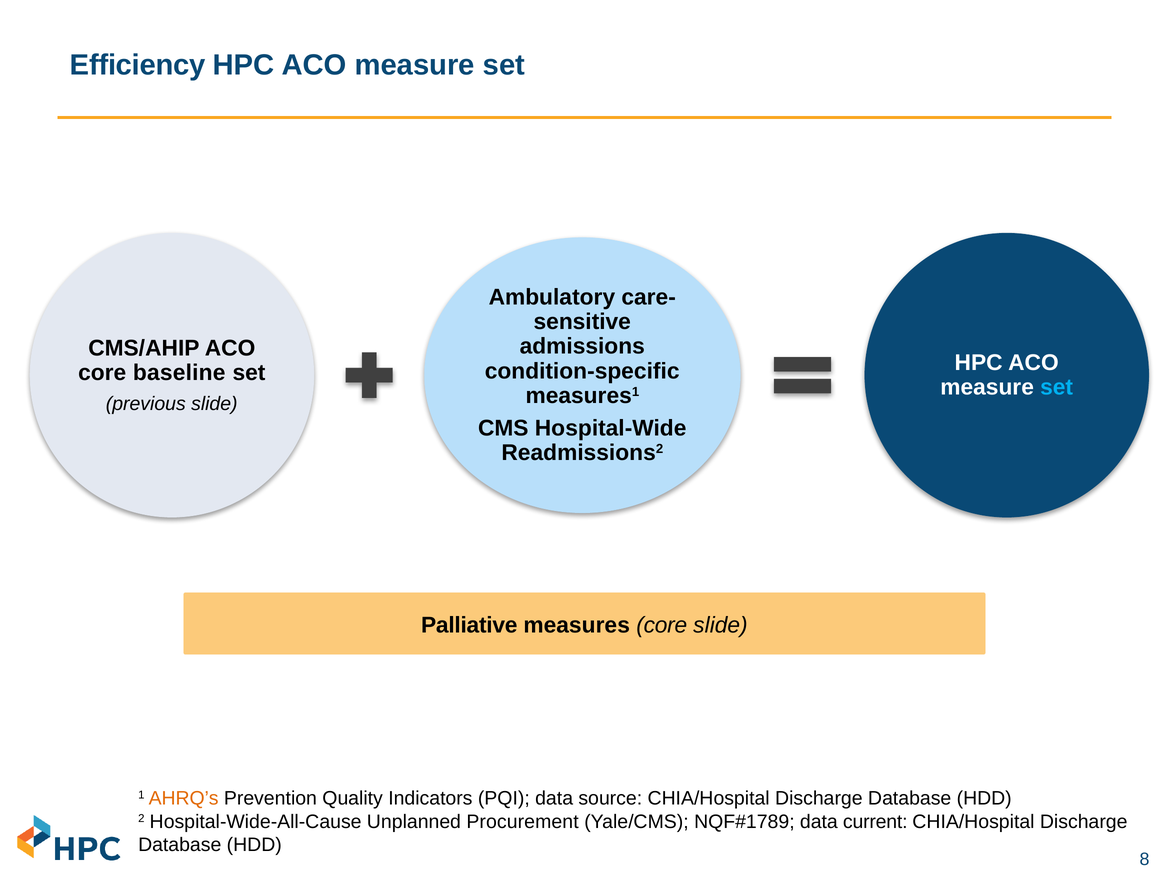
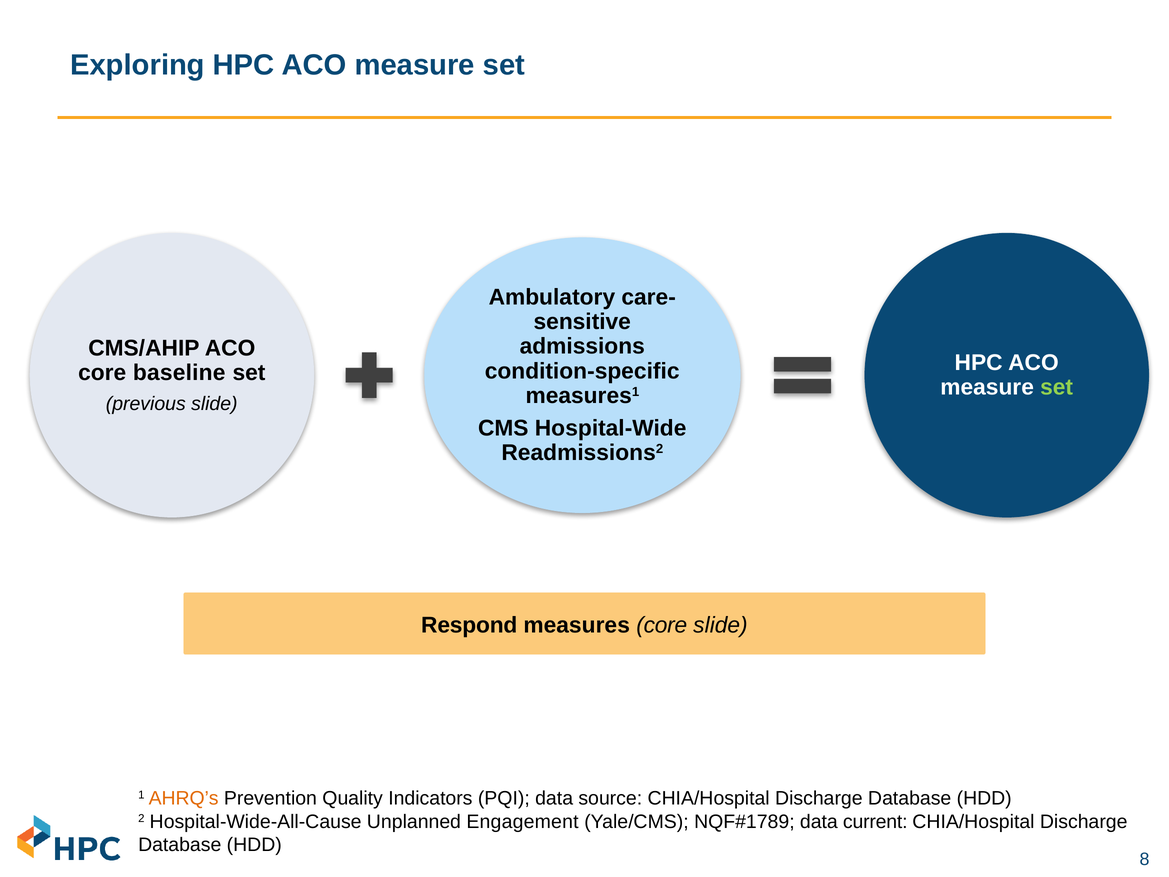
Efficiency: Efficiency -> Exploring (137, 65)
set colour: light blue -> light green (1057, 387)
Palliative: Palliative -> Respond (469, 625)
Procurement: Procurement -> Engagement (522, 821)
